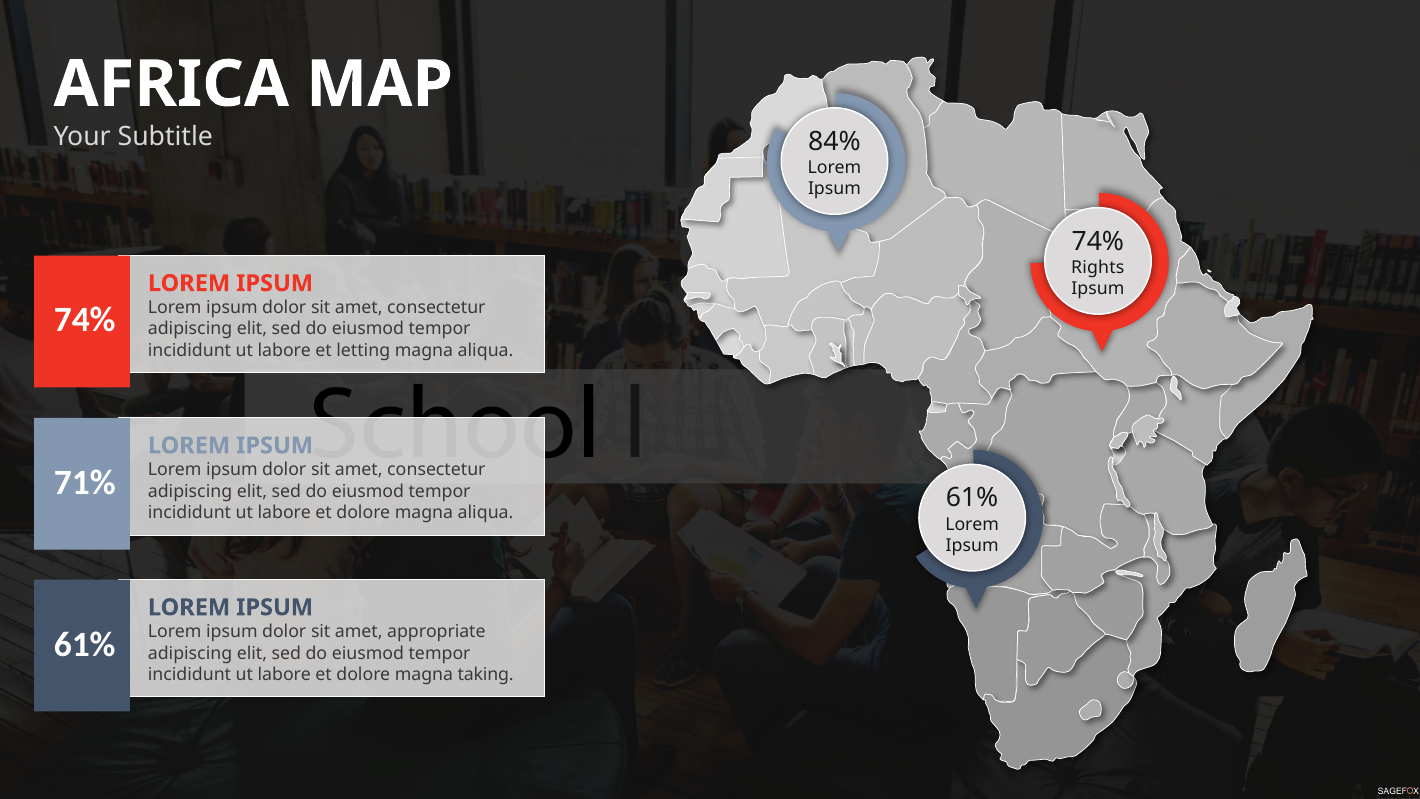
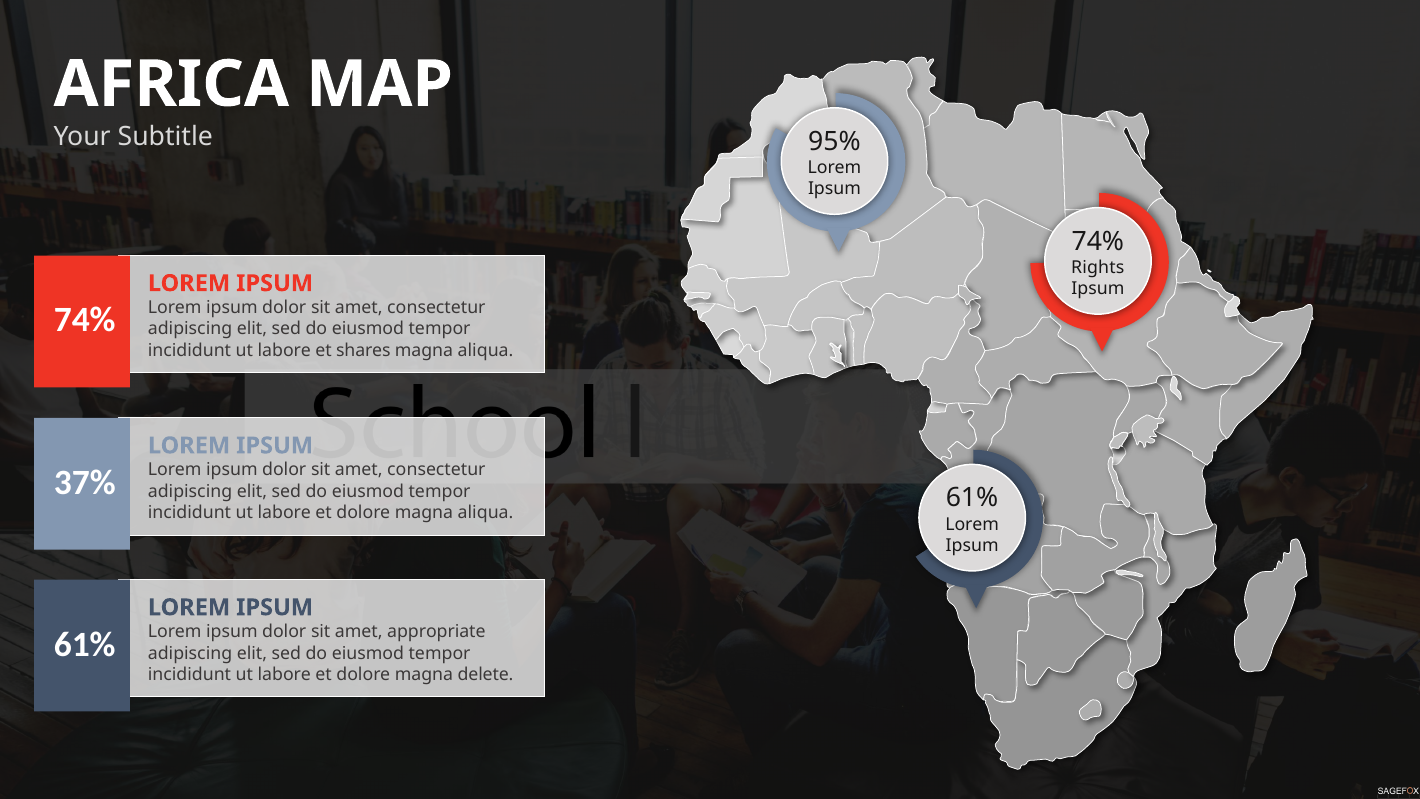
84%: 84% -> 95% (834, 141)
letting: letting -> shares (363, 350)
71%: 71% -> 37% (85, 482)
taking: taking -> delete (486, 674)
